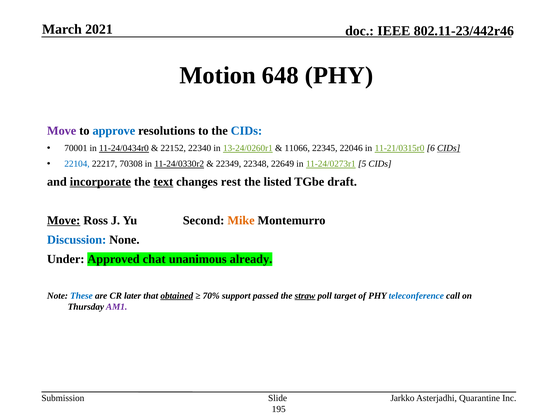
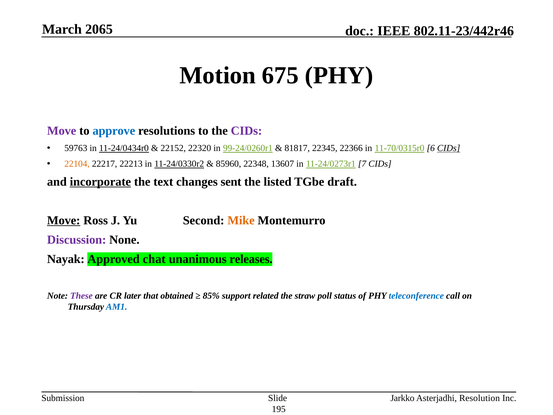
2021: 2021 -> 2065 (99, 29)
648: 648 -> 675 (280, 75)
CIDs colour: blue -> purple (246, 131)
70001: 70001 -> 59763 (76, 148)
22340: 22340 -> 22320 (200, 148)
13-24/0260r1: 13-24/0260r1 -> 99-24/0260r1 (248, 148)
11066: 11066 -> 81817 (297, 148)
22046: 22046 -> 22366 (351, 148)
11-21/0315r0: 11-21/0315r0 -> 11-70/0315r0 (400, 148)
22104 colour: blue -> orange (77, 164)
70308: 70308 -> 22213 (131, 164)
22349: 22349 -> 85960 (228, 164)
22649: 22649 -> 13607 (283, 164)
5: 5 -> 7 (362, 164)
text underline: present -> none (163, 182)
rest: rest -> sent (231, 182)
Discussion colour: blue -> purple (77, 240)
Under: Under -> Nayak (66, 259)
already: already -> releases (251, 259)
These colour: blue -> purple (81, 296)
obtained underline: present -> none (177, 296)
70%: 70% -> 85% (211, 296)
passed: passed -> related (266, 296)
straw underline: present -> none (305, 296)
target: target -> status (345, 296)
AM1 colour: purple -> blue (117, 307)
Quarantine: Quarantine -> Resolution (480, 398)
